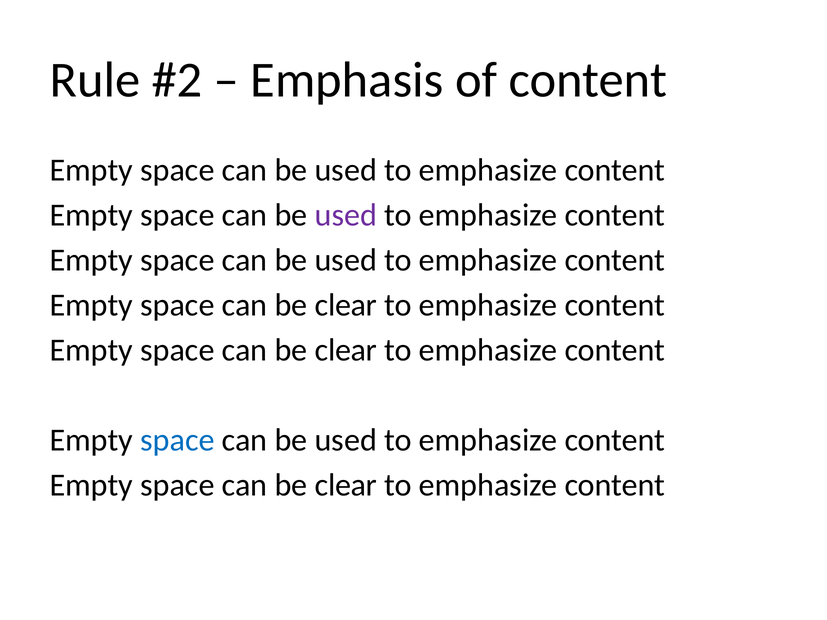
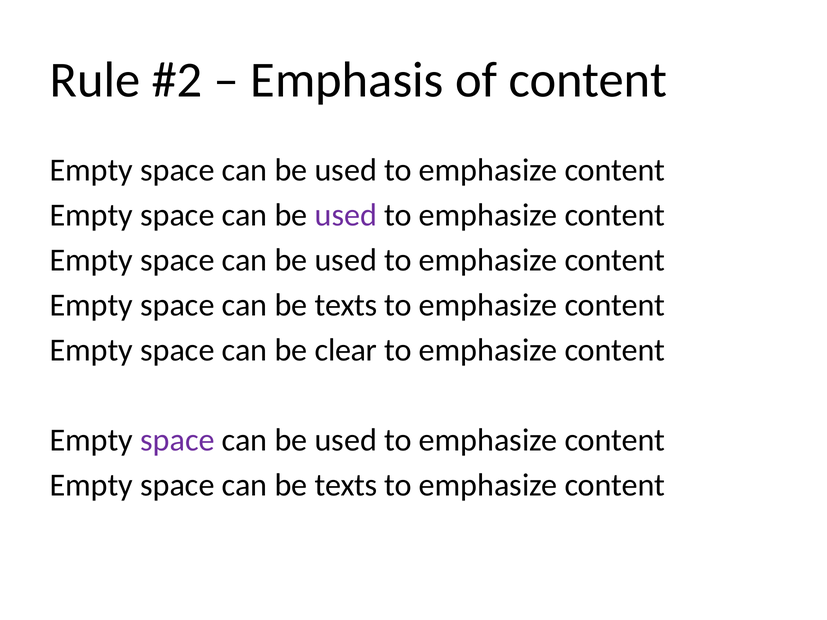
clear: clear -> texts (346, 305)
space colour: blue -> purple (177, 440)
clear: clear -> texts (346, 485)
